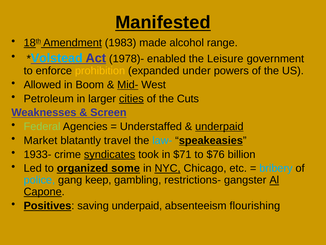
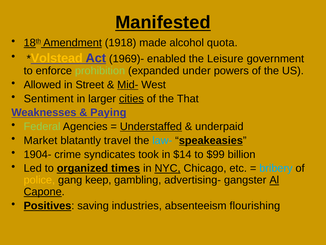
1983: 1983 -> 1918 (121, 43)
range: range -> quota (222, 43)
Volstead colour: light blue -> yellow (57, 58)
1978)-: 1978)- -> 1969)- (127, 59)
prohibition colour: yellow -> light green (100, 71)
Boom: Boom -> Street (90, 85)
Petroleum: Petroleum -> Sentiment (49, 99)
Cuts: Cuts -> That (188, 99)
Screen: Screen -> Paying (108, 112)
Understaffed underline: none -> present (151, 126)
underpaid underline: present -> none (219, 126)
1933-: 1933- -> 1904- (38, 154)
syndicates underline: present -> none (110, 154)
$71: $71 -> $14 (182, 154)
$76: $76 -> $99 (216, 154)
some: some -> times (126, 168)
police colour: light blue -> yellow (39, 180)
restrictions-: restrictions- -> advertising- (193, 180)
saving underpaid: underpaid -> industries (137, 205)
